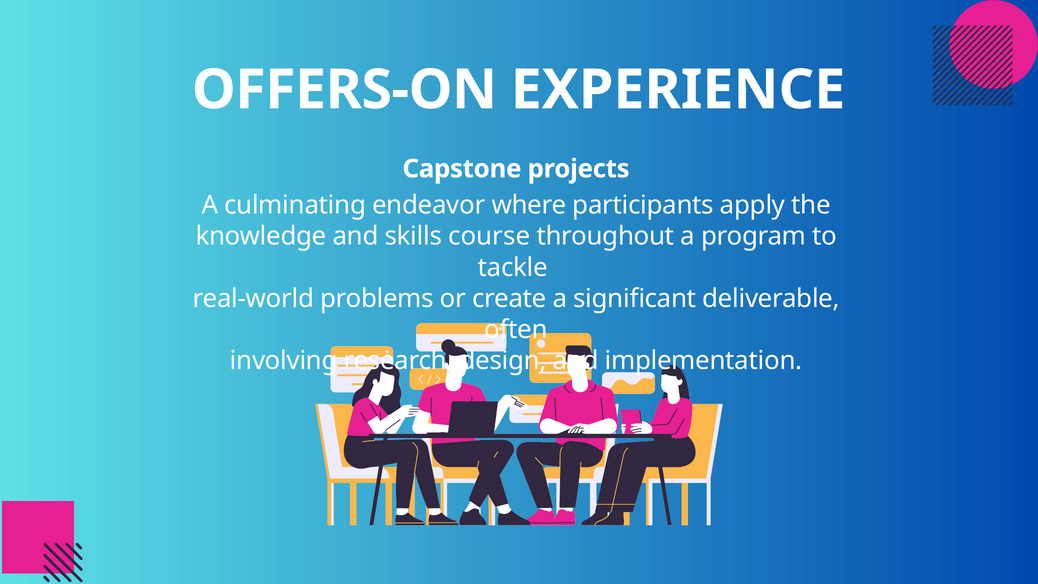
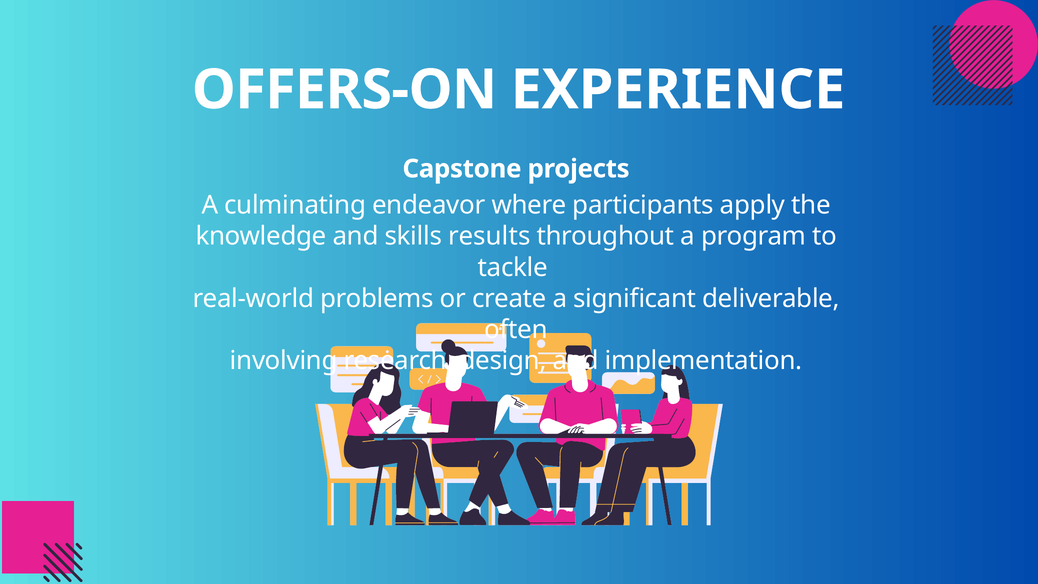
course: course -> results (489, 236)
